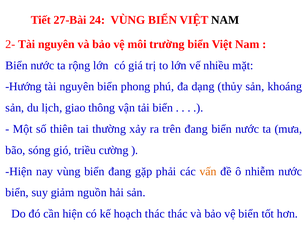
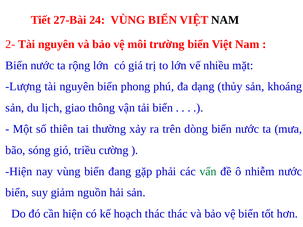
Hướng: Hướng -> Lượng (23, 87)
trên đang: đang -> dòng (196, 129)
vấn colour: orange -> green (208, 172)
